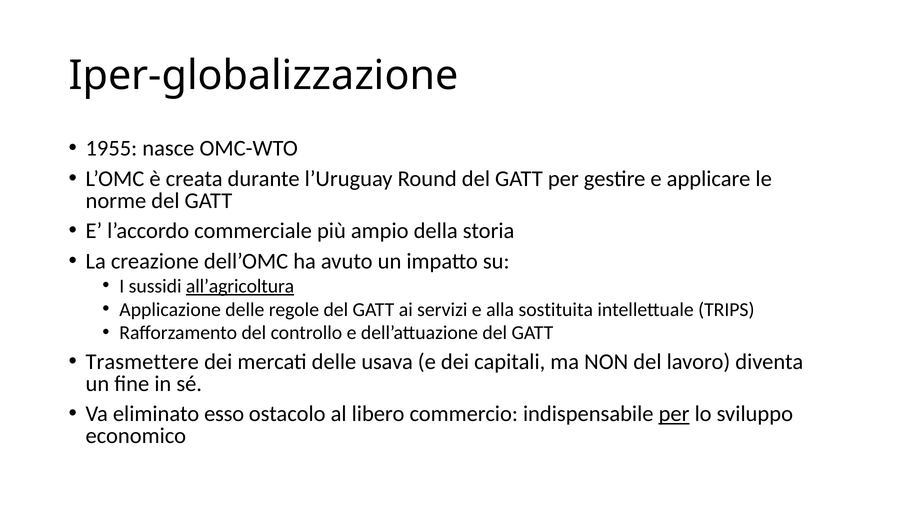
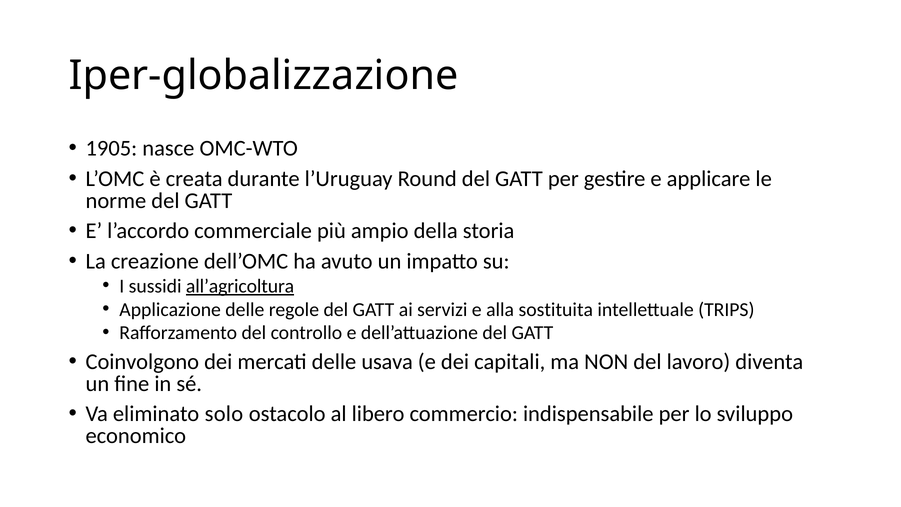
1955: 1955 -> 1905 (111, 148)
Trasmettere: Trasmettere -> Coinvolgono (142, 362)
esso: esso -> solo (224, 414)
per underline: present -> none (674, 414)
